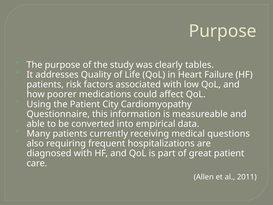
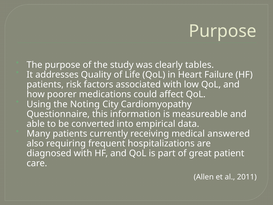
the Patient: Patient -> Noting (85, 104)
questions: questions -> answered (229, 134)
